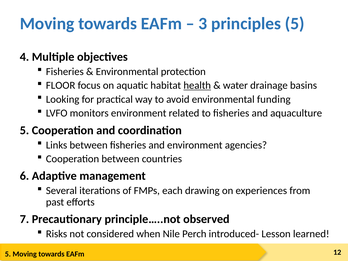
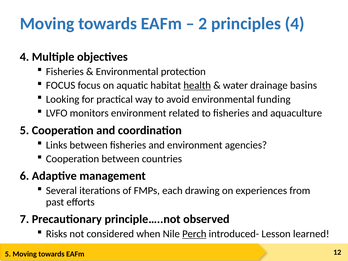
3: 3 -> 2 (203, 24)
principles 5: 5 -> 4 (295, 24)
FLOOR: FLOOR -> FOCUS (61, 85)
Perch underline: none -> present (194, 234)
